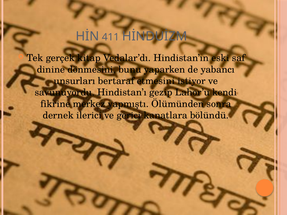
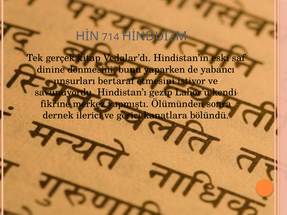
411: 411 -> 714 (111, 37)
